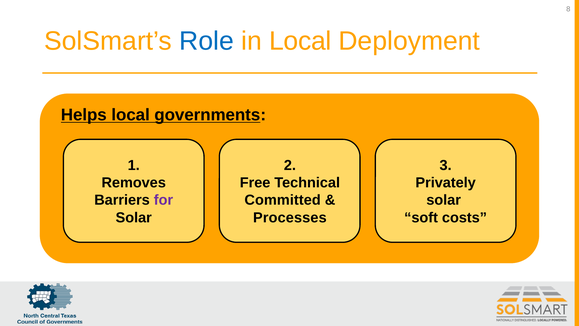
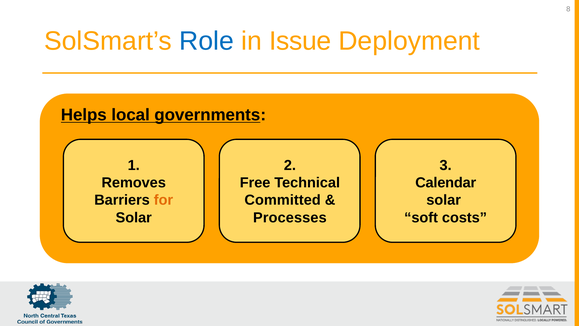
in Local: Local -> Issue (300, 41)
Privately: Privately -> Calendar (446, 183)
for colour: purple -> orange (163, 200)
